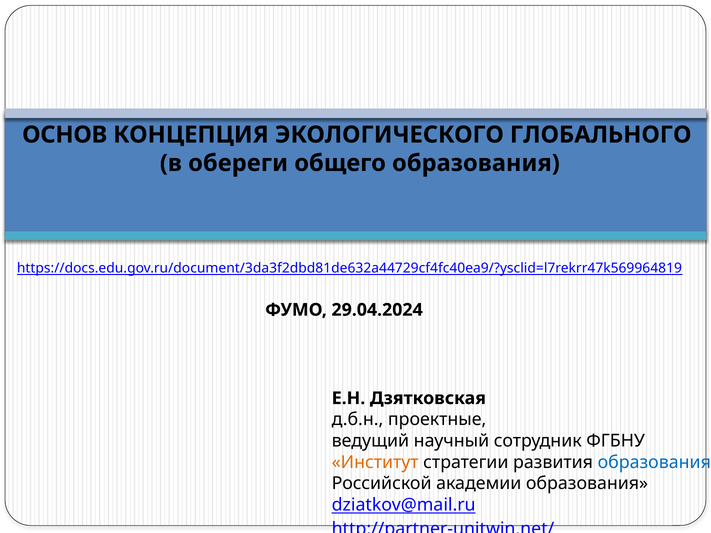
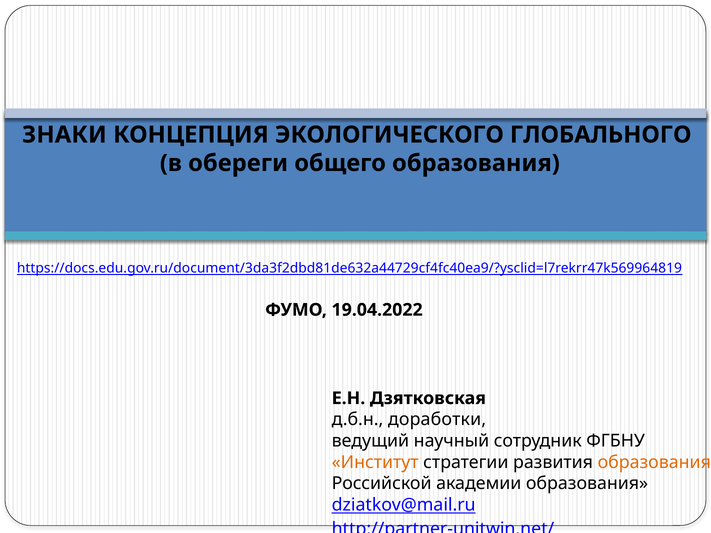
ОСНОВ: ОСНОВ -> ЗНАКИ (64, 135)
29.04.2024: 29.04.2024 -> 19.04.2022 (377, 310)
проектные: проектные -> доработки (437, 420)
образования colour: blue -> orange (654, 462)
